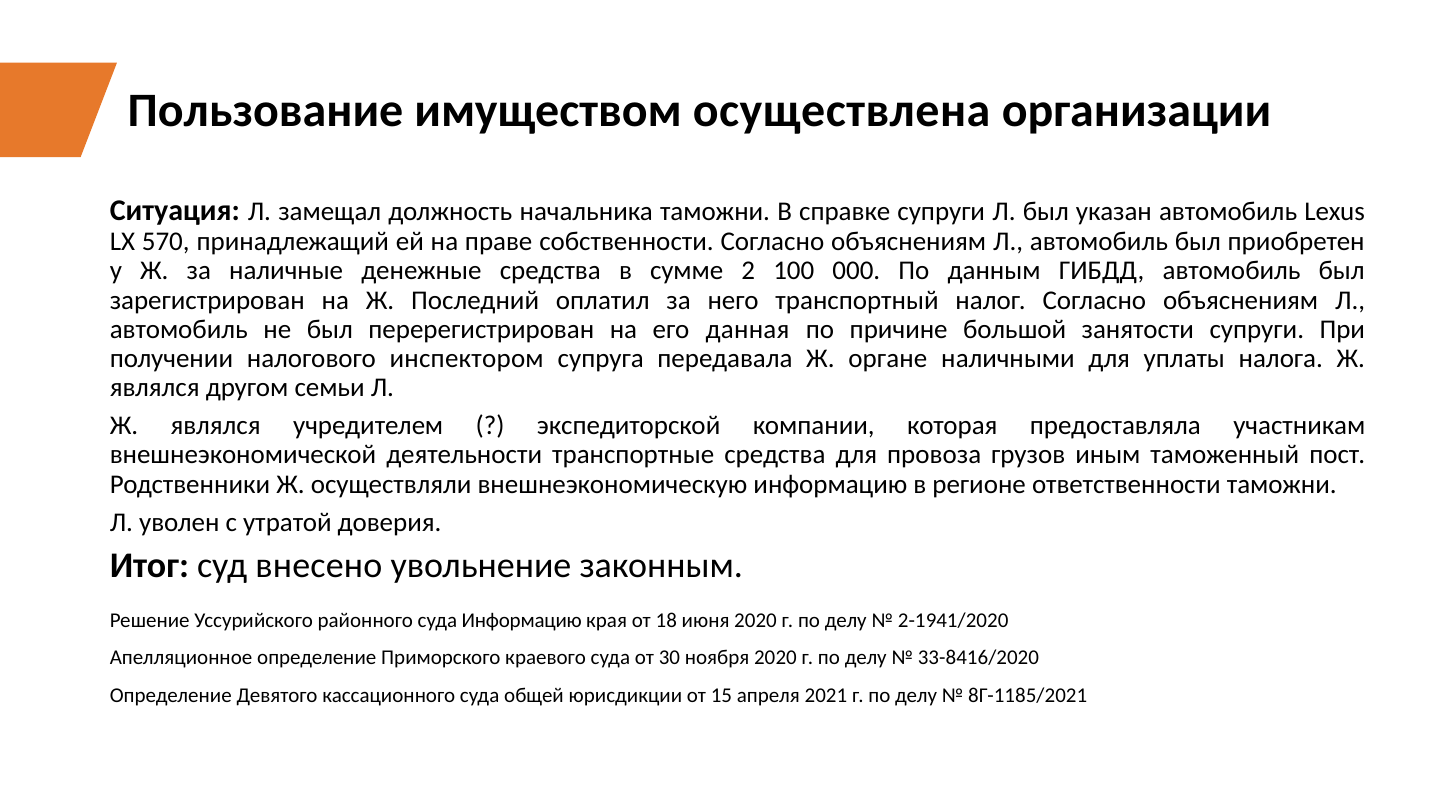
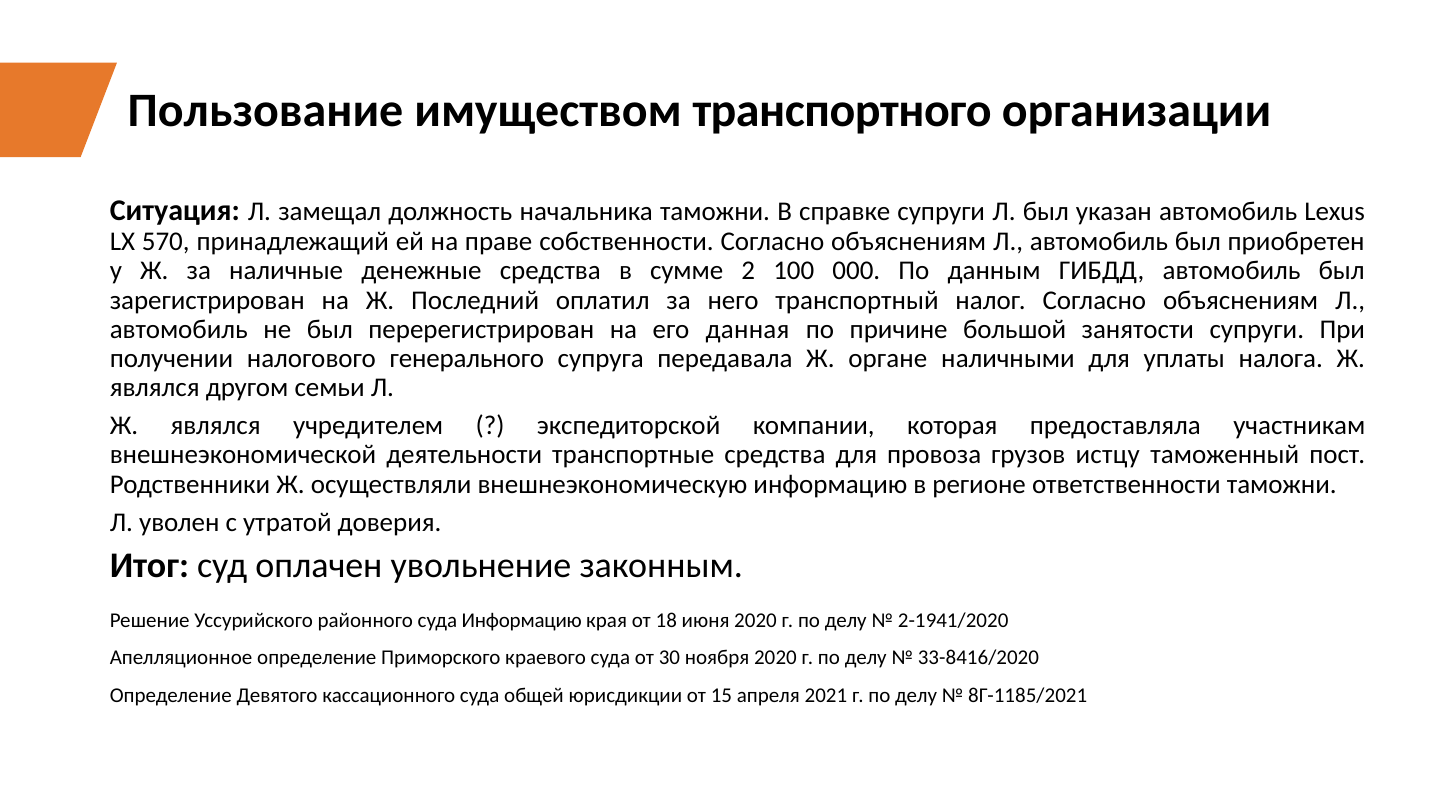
осуществлена: осуществлена -> транспортного (842, 111)
инспектором: инспектором -> генерального (467, 359)
иным: иным -> истцу (1108, 455)
внесено: внесено -> оплачен (319, 565)
